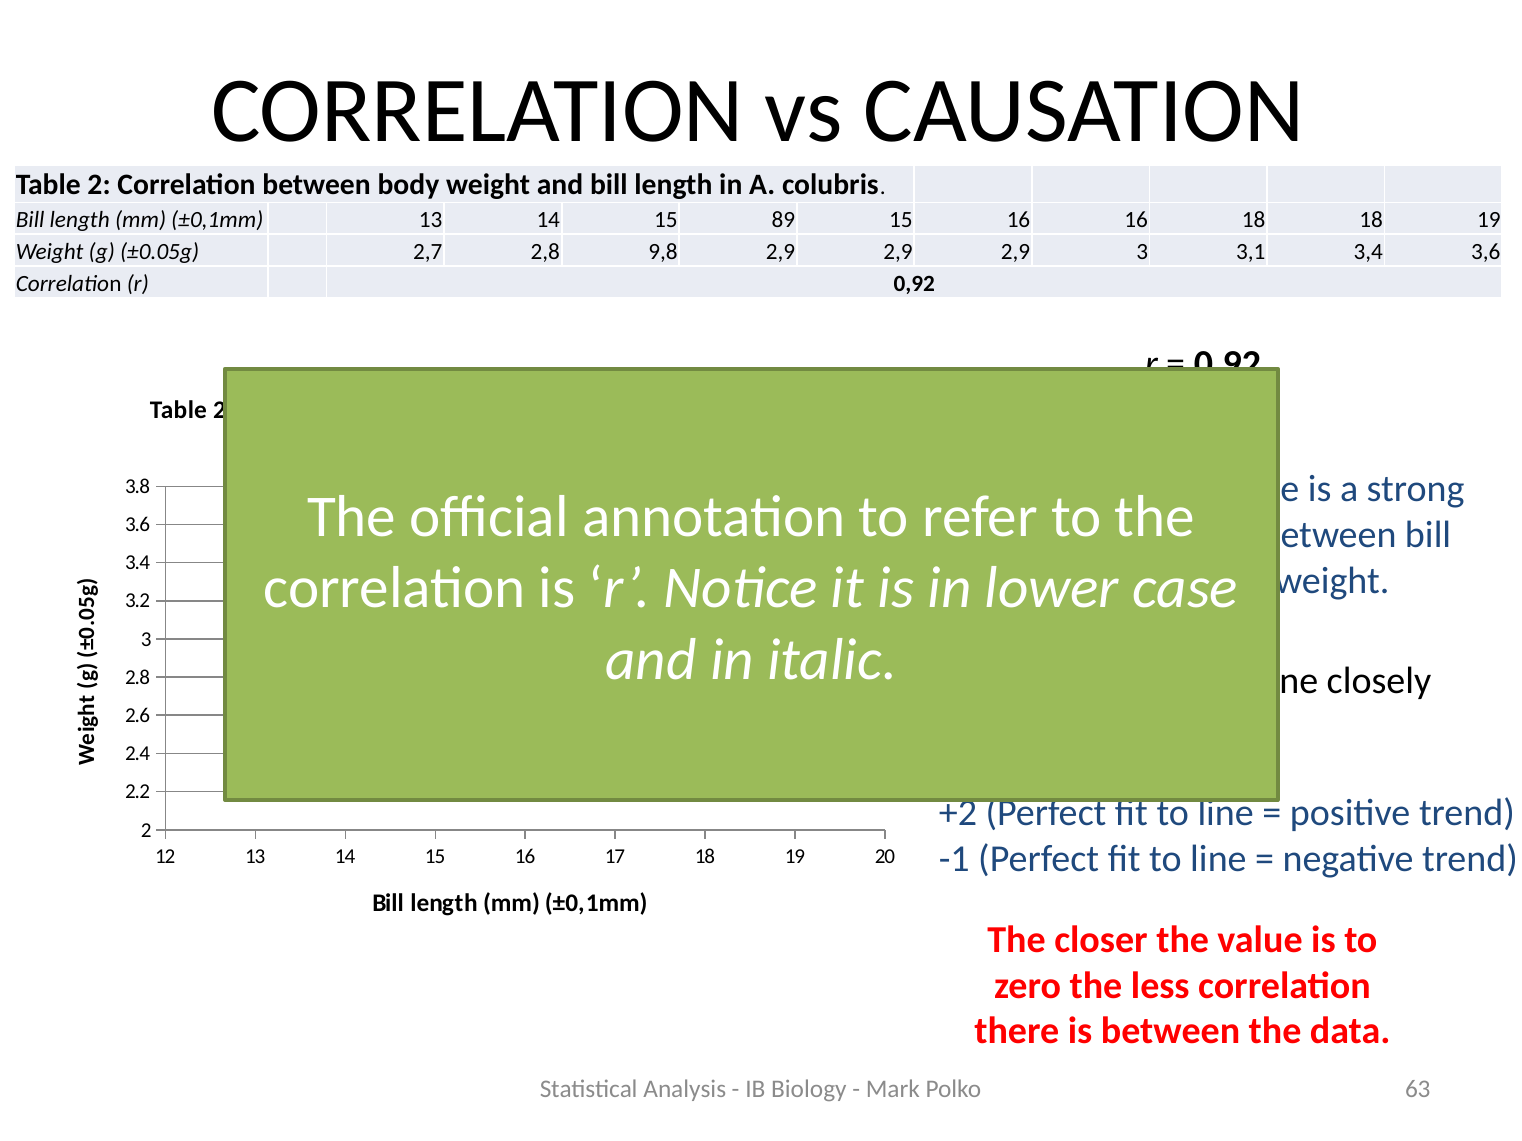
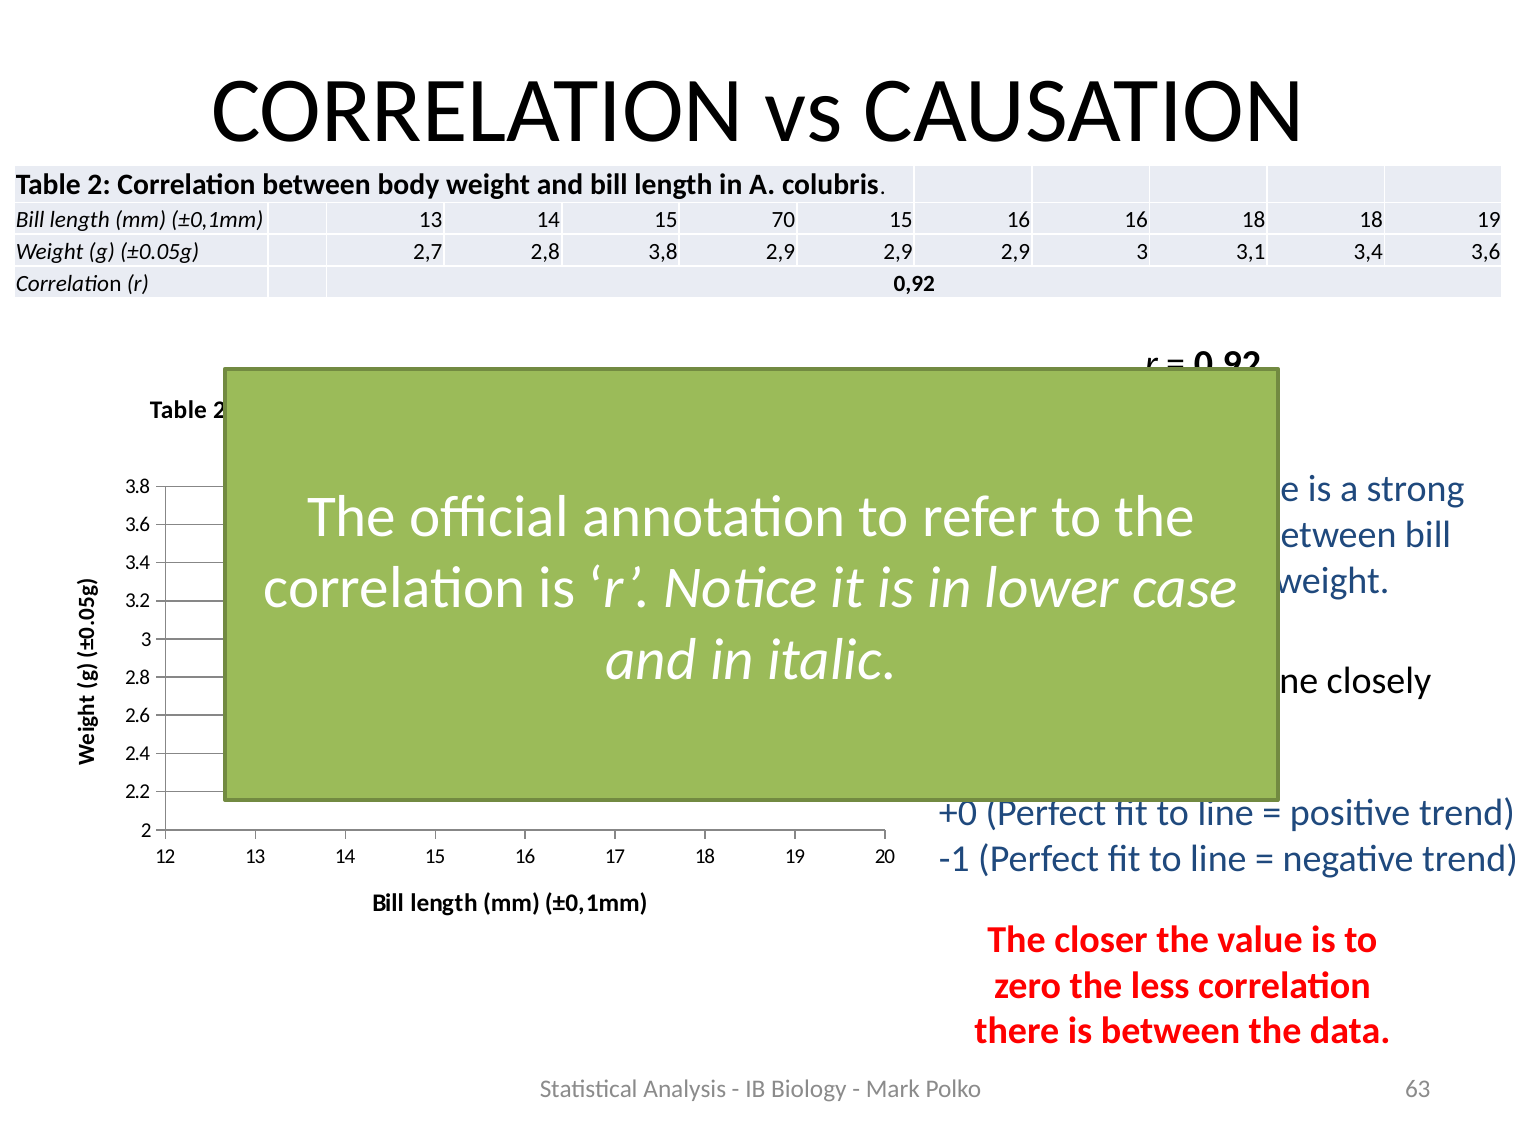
89: 89 -> 70 (783, 220)
9,8: 9,8 -> 3,8 (663, 252)
+2: +2 -> +0 (958, 813)
